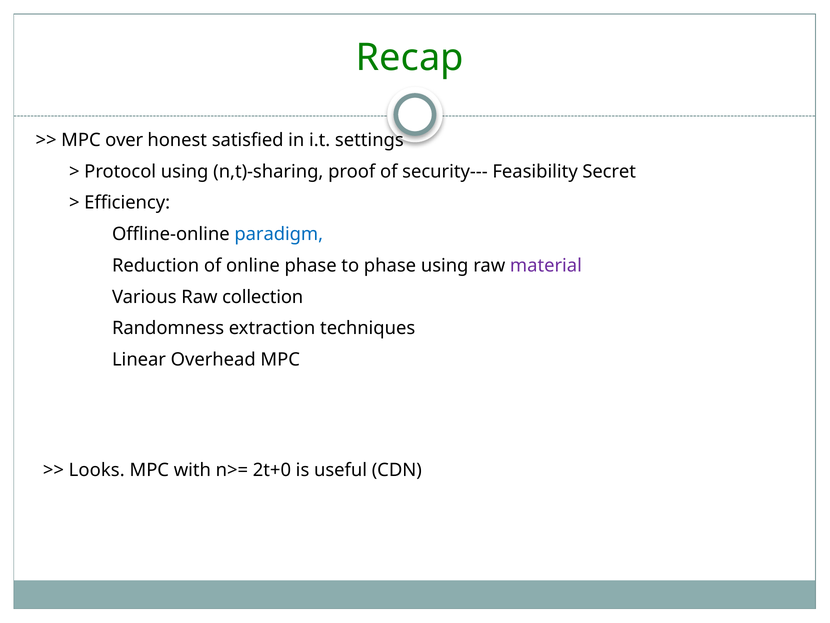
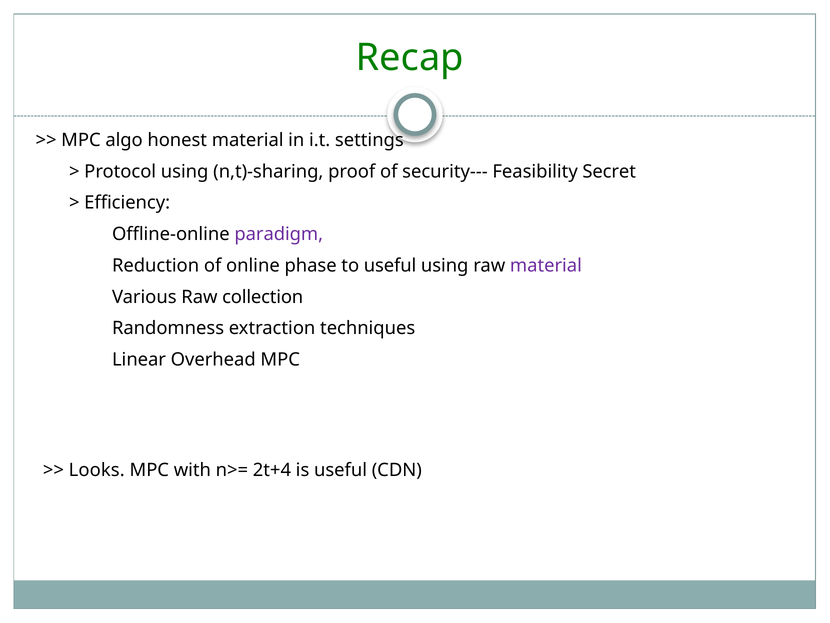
over: over -> algo (124, 140)
honest satisfied: satisfied -> material (248, 140)
paradigm colour: blue -> purple (279, 234)
to phase: phase -> useful (390, 265)
2t+0: 2t+0 -> 2t+4 (272, 470)
